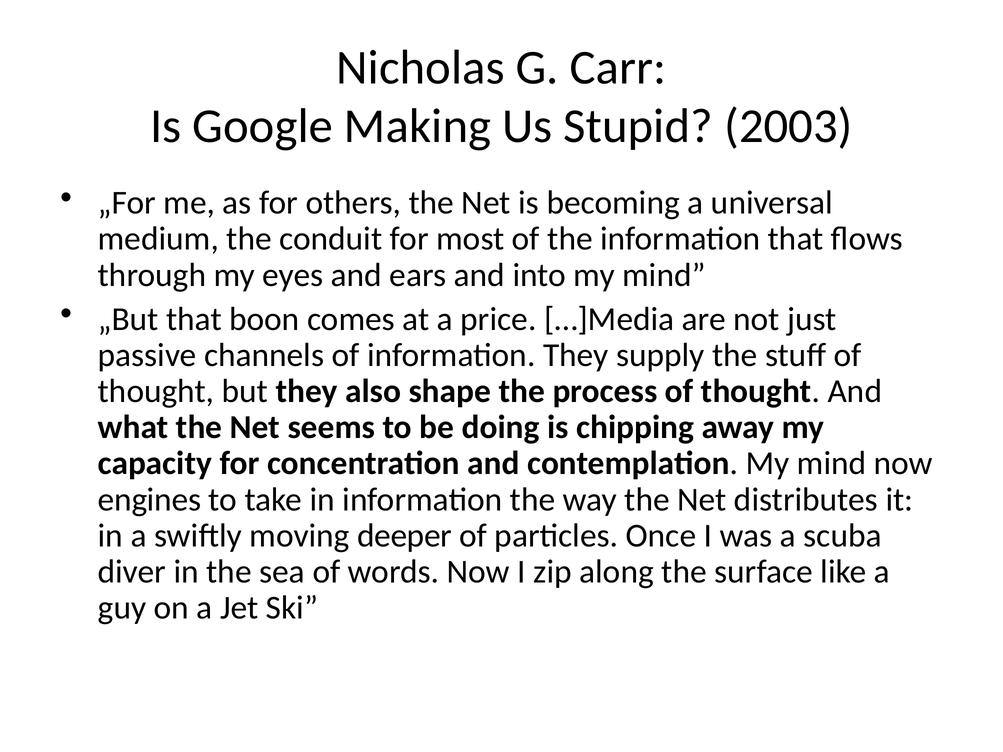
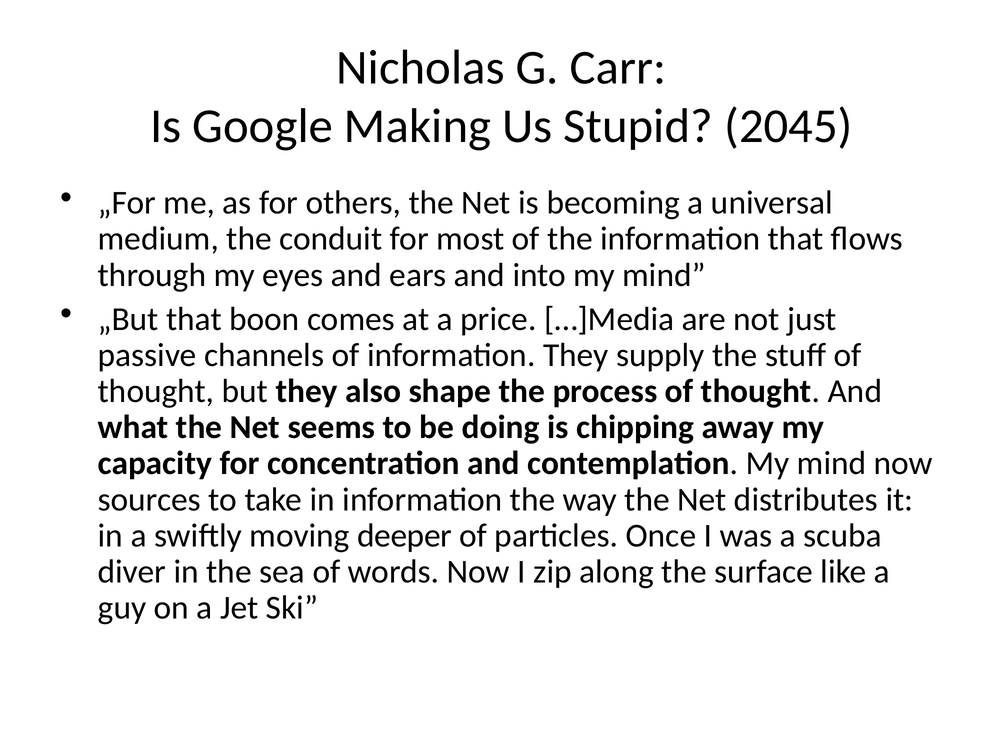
2003: 2003 -> 2045 (788, 126)
engines: engines -> sources (149, 500)
